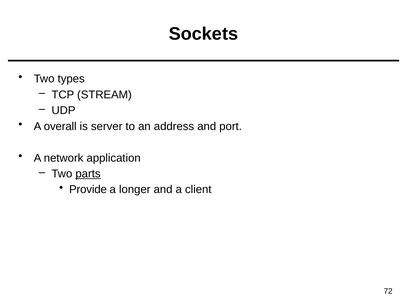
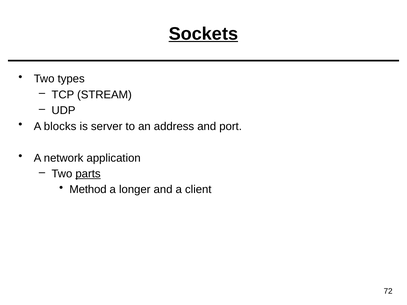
Sockets underline: none -> present (203, 34)
overall: overall -> blocks (60, 126)
Provide: Provide -> Method (88, 190)
